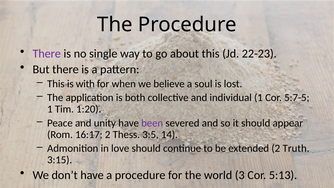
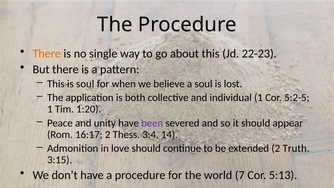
There colour: purple -> orange (47, 54)
is with: with -> soul (85, 84)
5:7-5: 5:7-5 -> 5:2-5 (297, 98)
3:5: 3:5 -> 3:4 (150, 134)
3: 3 -> 7 (240, 175)
